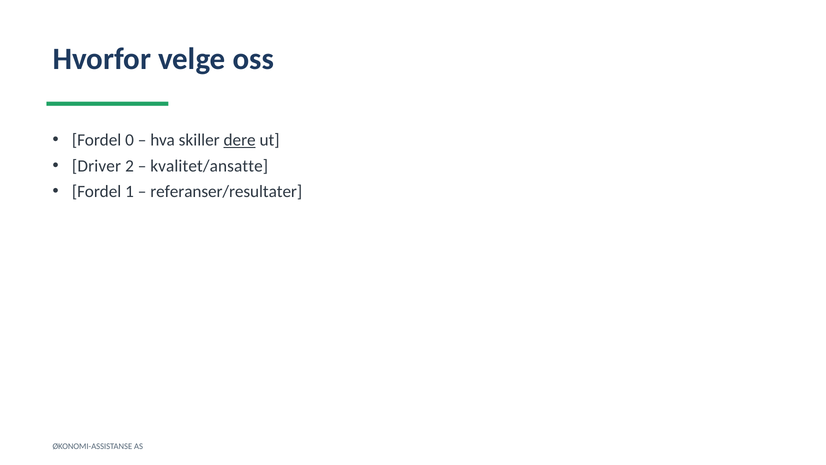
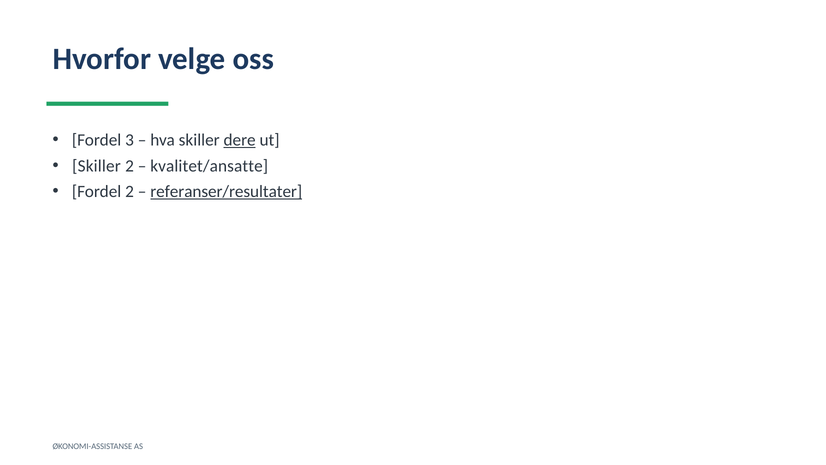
0: 0 -> 3 (130, 140)
Driver: Driver -> Skiller (97, 166)
Fordel 1: 1 -> 2 (130, 192)
referanser/resultater underline: none -> present (226, 192)
